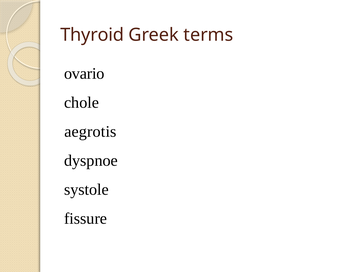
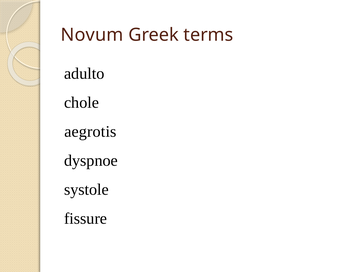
Thyroid: Thyroid -> Novum (92, 35)
ovario: ovario -> adulto (84, 74)
